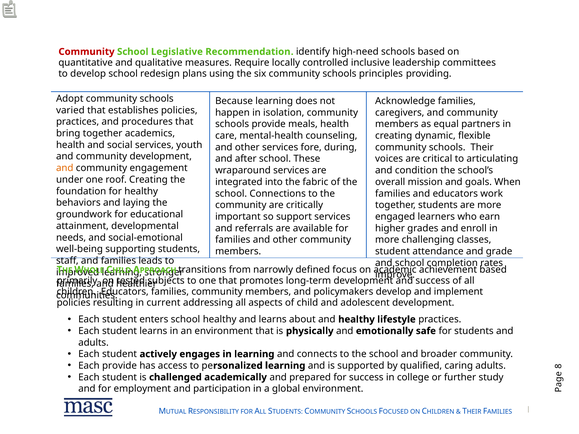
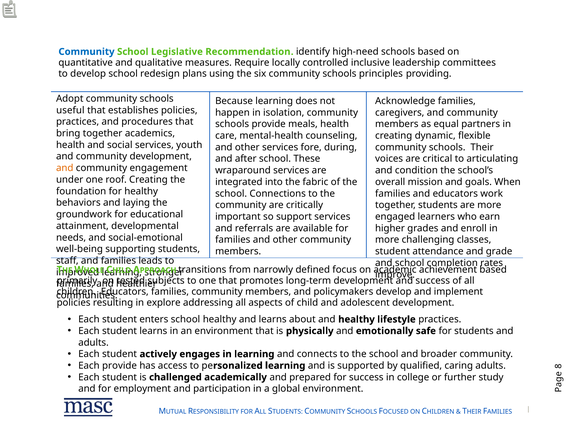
Community colour: red -> blue (87, 52)
varied: varied -> useful (70, 110)
current: current -> explore (164, 303)
